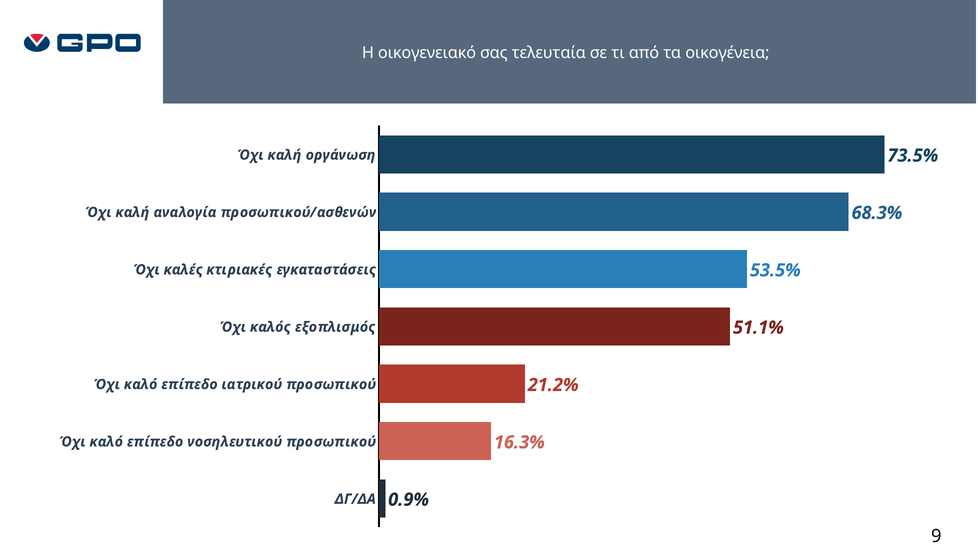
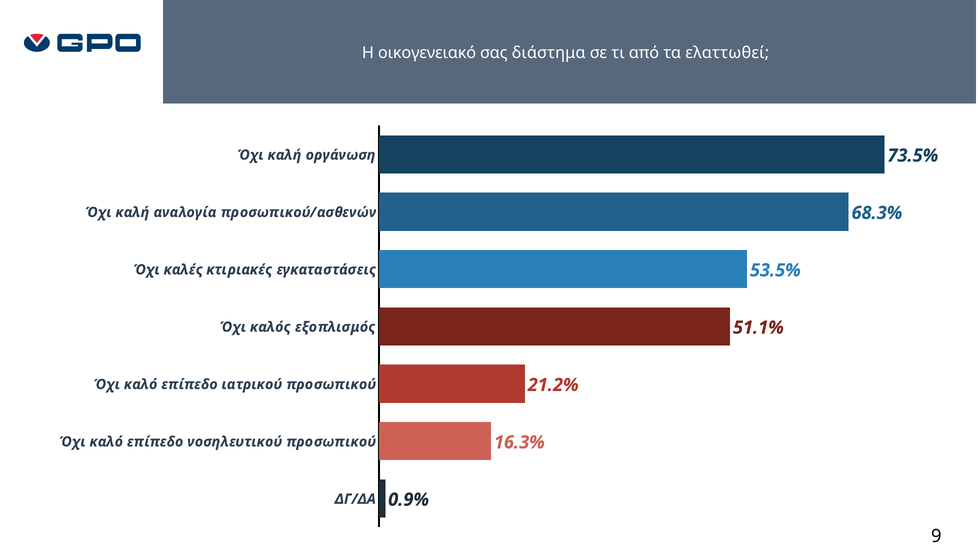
τελευταία: τελευταία -> διάστημα (549, 53)
οικογένεια: οικογένεια -> ελαττωθεί (727, 53)
